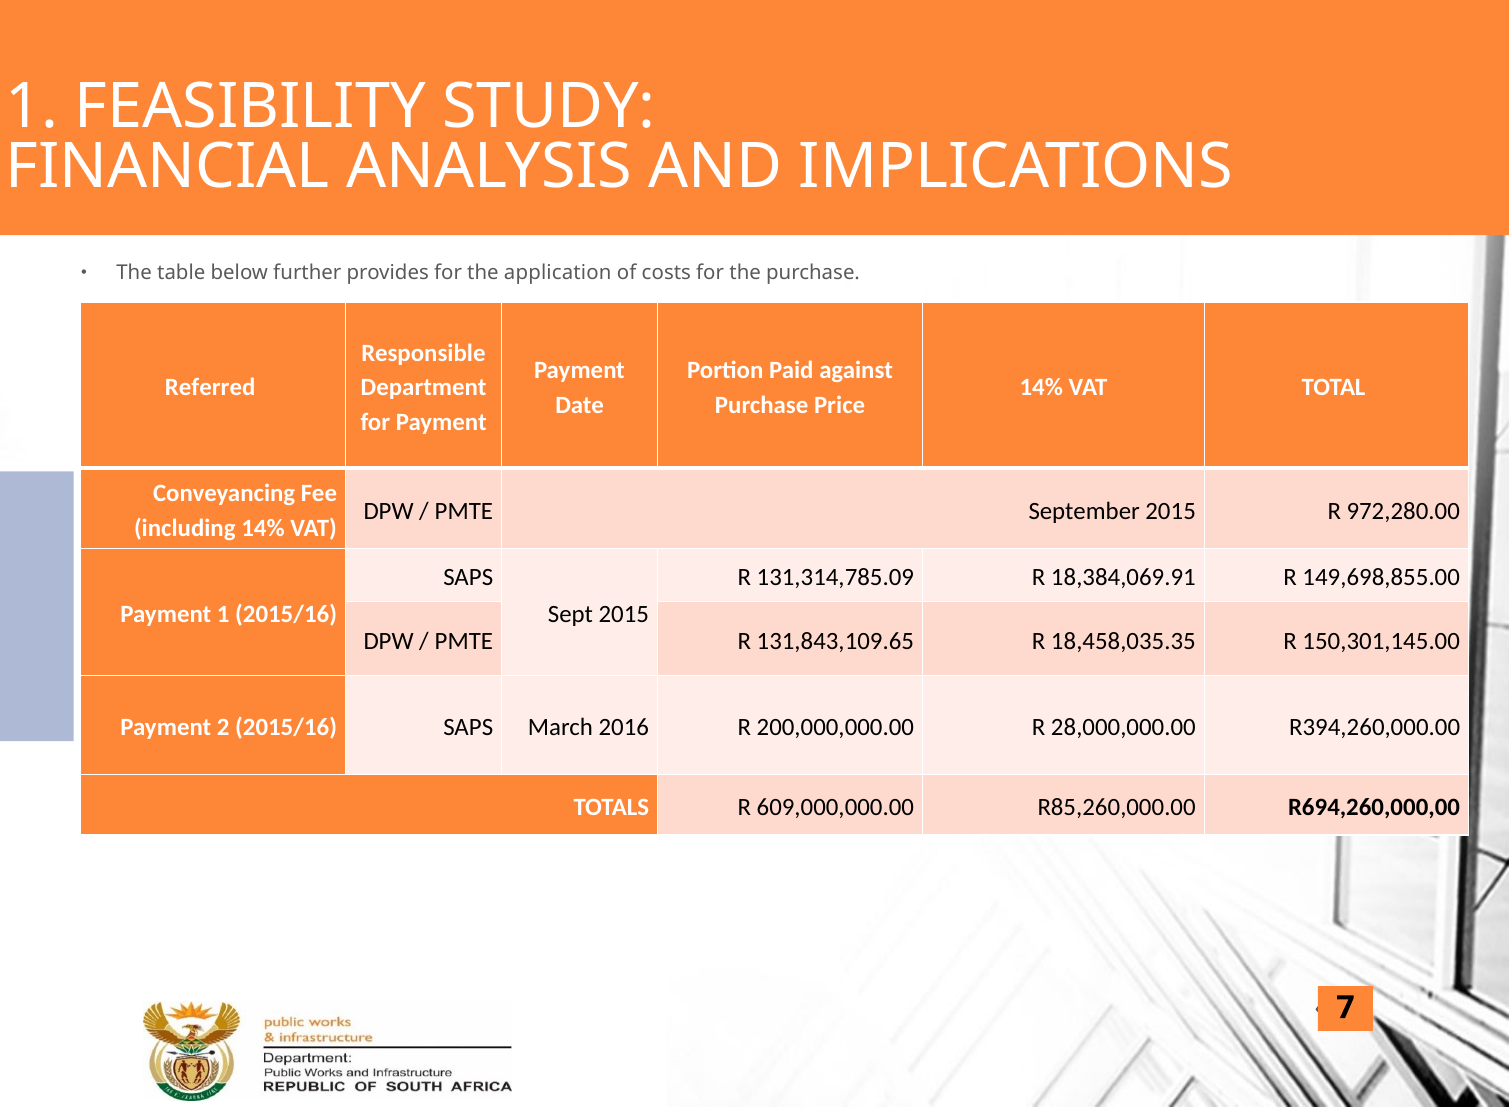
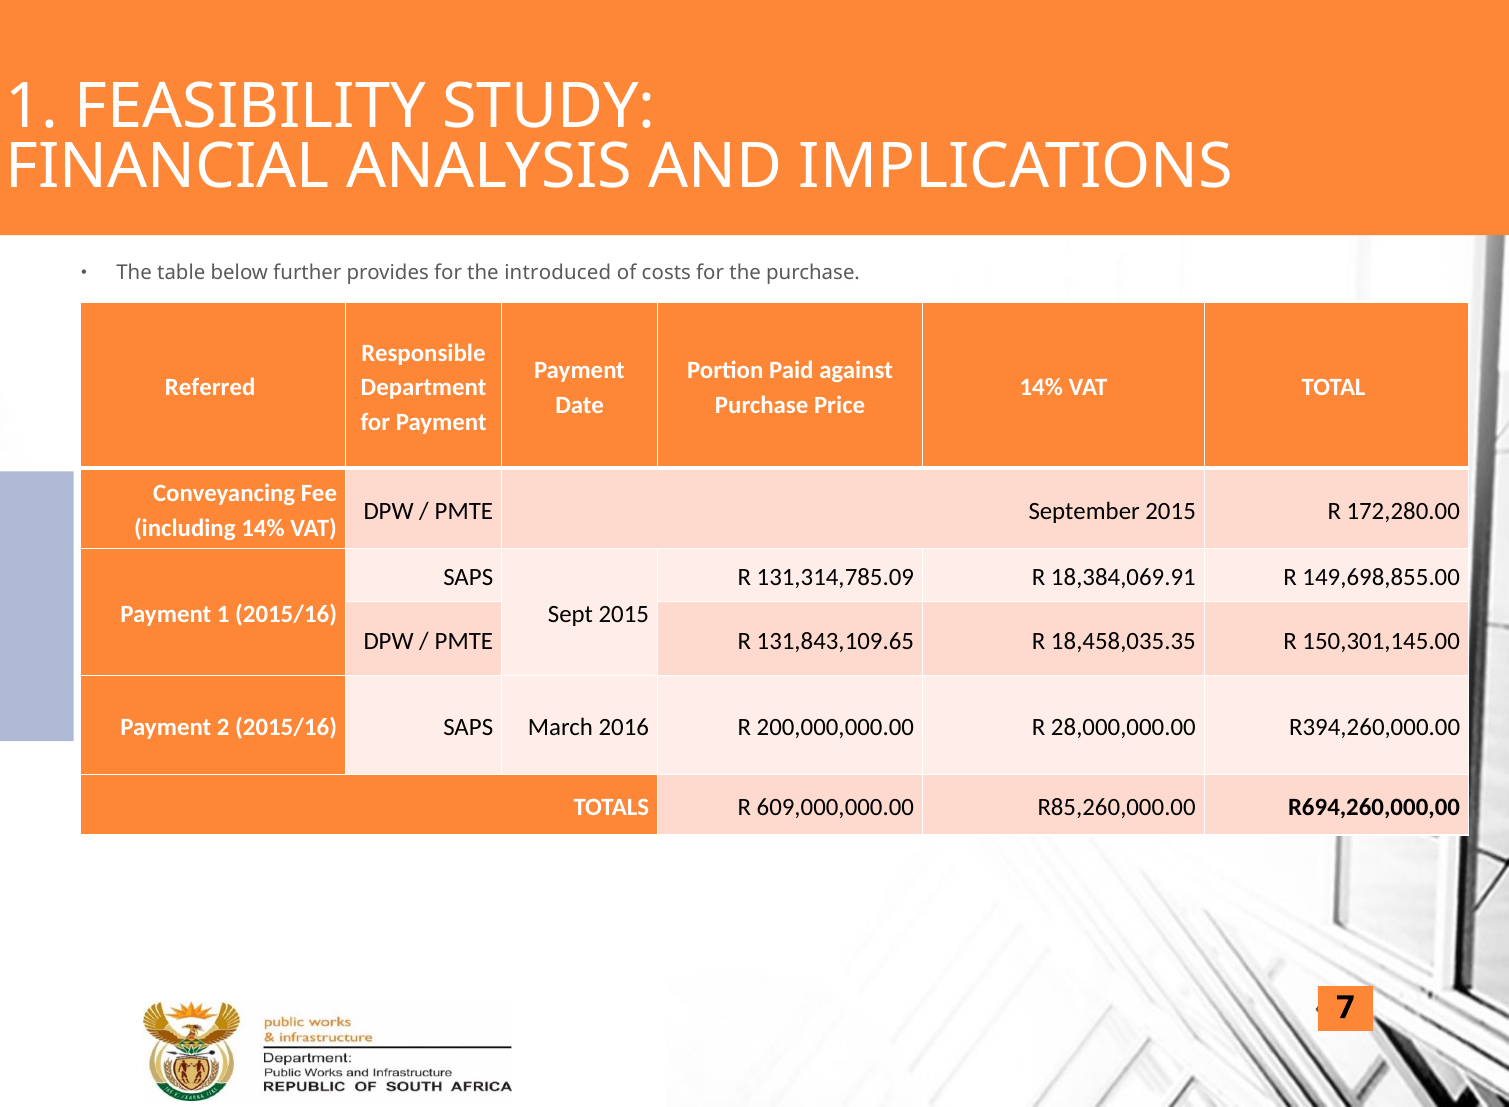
application: application -> introduced (558, 273)
972,280.00: 972,280.00 -> 172,280.00 (1403, 511)
